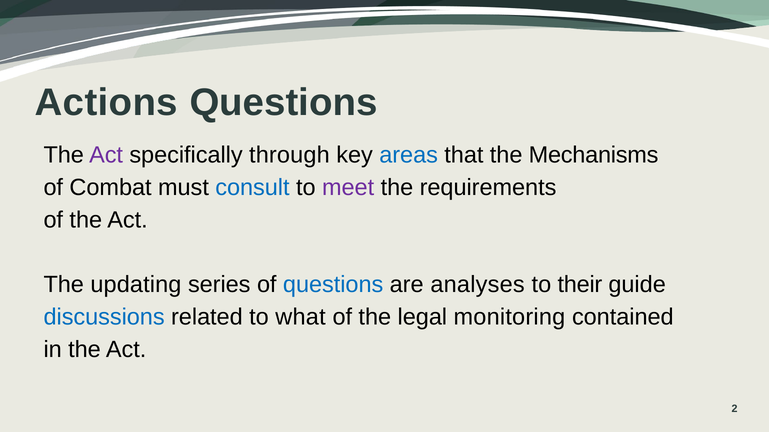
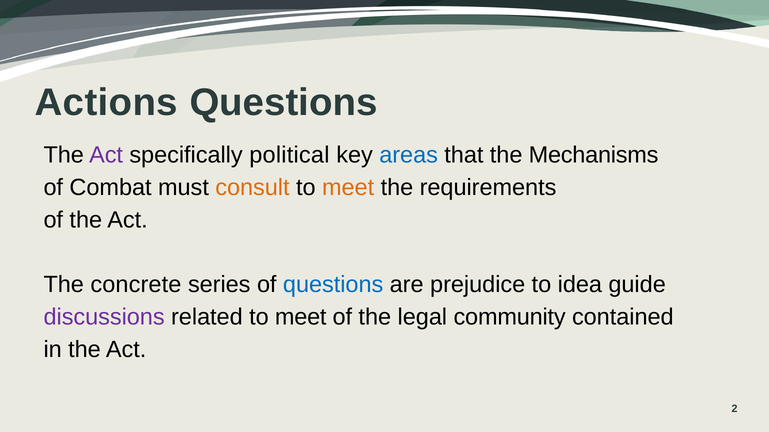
through: through -> political (289, 155)
consult colour: blue -> orange (252, 188)
meet colour: purple -> orange (348, 188)
updating: updating -> concrete (136, 285)
analyses: analyses -> prejudice (478, 285)
their: their -> idea (580, 285)
discussions colour: blue -> purple (104, 317)
related to what: what -> meet (301, 317)
monitoring: monitoring -> community (510, 317)
